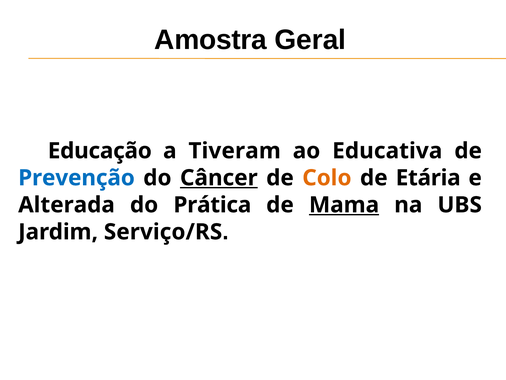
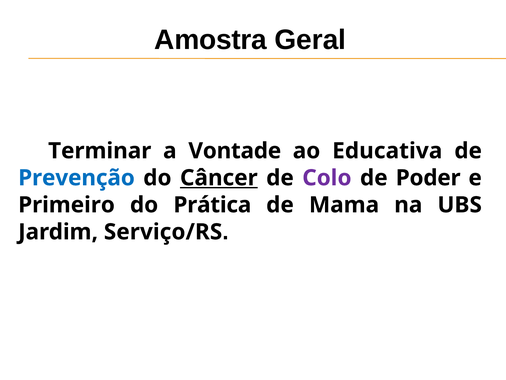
Educação: Educação -> Terminar (100, 151)
Tiveram: Tiveram -> Vontade (235, 151)
Colo colour: orange -> purple (327, 178)
Etária: Etária -> Poder (428, 178)
Alterada: Alterada -> Primeiro (67, 205)
Mama underline: present -> none (344, 205)
